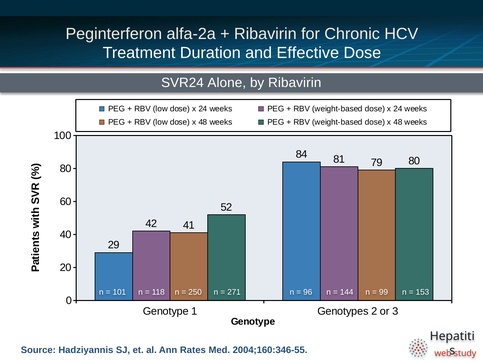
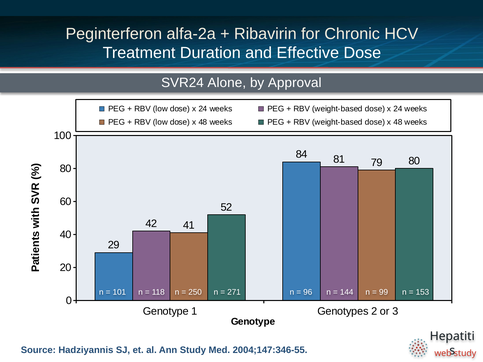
by Ribavirin: Ribavirin -> Approval (295, 83)
Ann Rates: Rates -> Study (193, 350)
2004;160:346-55: 2004;160:346-55 -> 2004;147:346-55 (270, 350)
